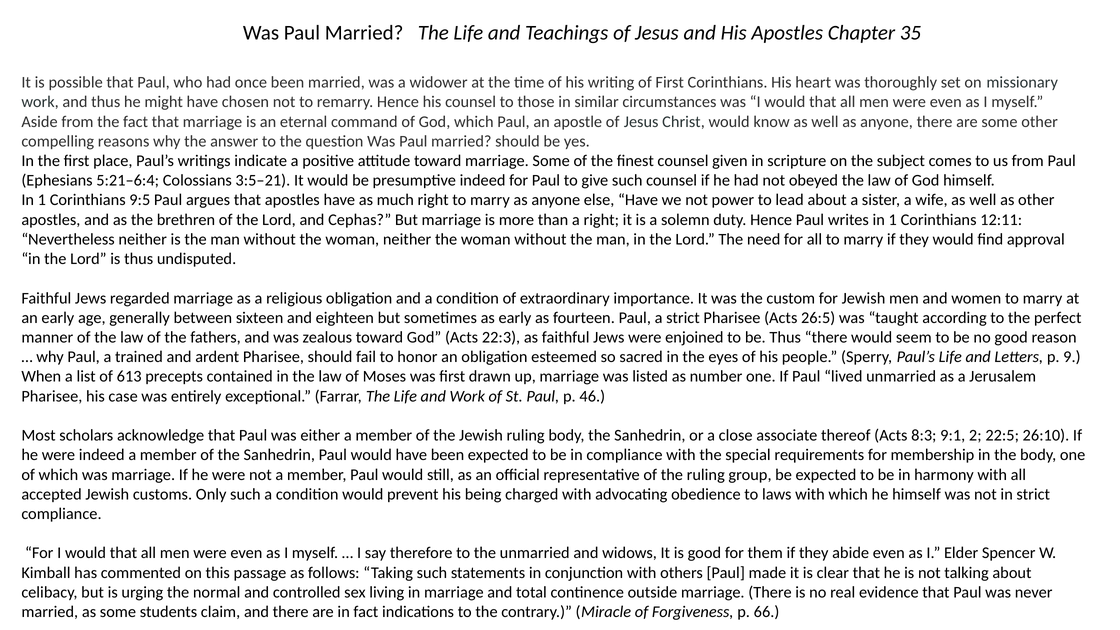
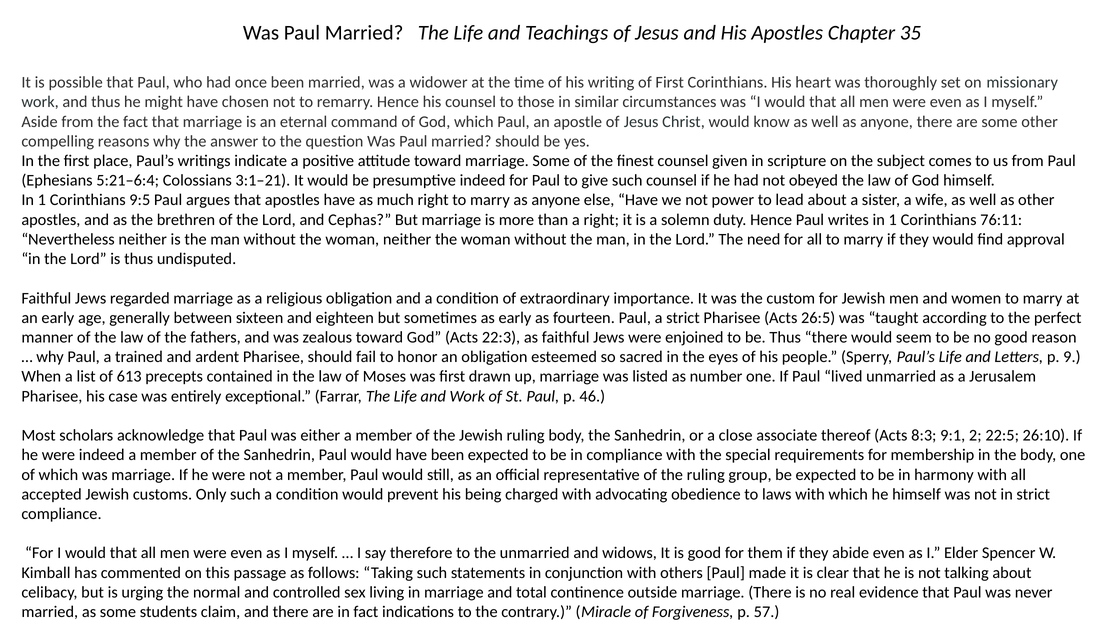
3:5–21: 3:5–21 -> 3:1–21 (263, 180)
12:11: 12:11 -> 76:11 (1001, 220)
66: 66 -> 57 (767, 612)
